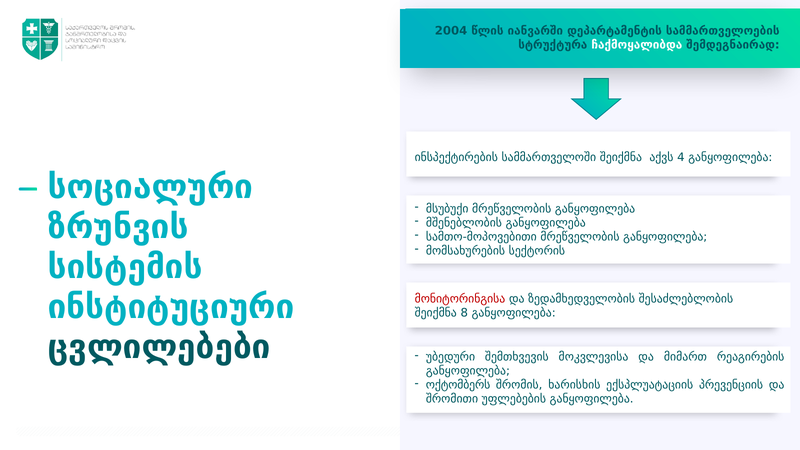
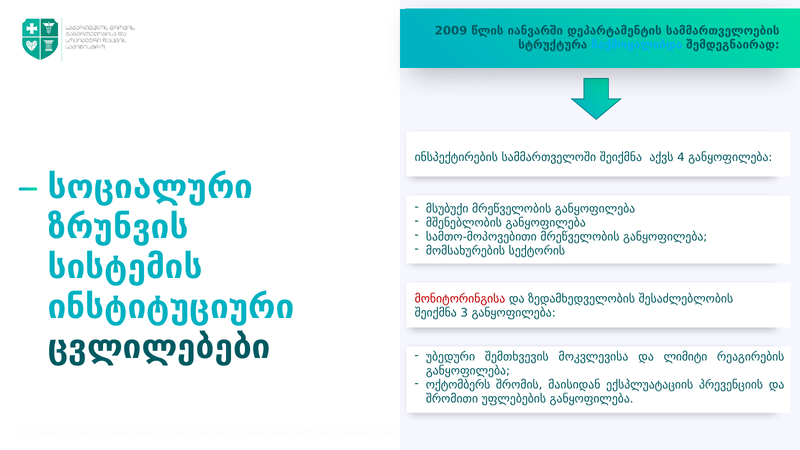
2004: 2004 -> 2009 (451, 31)
ჩაქმოყალიბდა colour: white -> light blue (637, 45)
8: 8 -> 3 (464, 313)
მიმართ: მიმართ -> ლიმიტი (685, 357)
ხარისხის: ხარისხის -> მაისიდან (574, 385)
